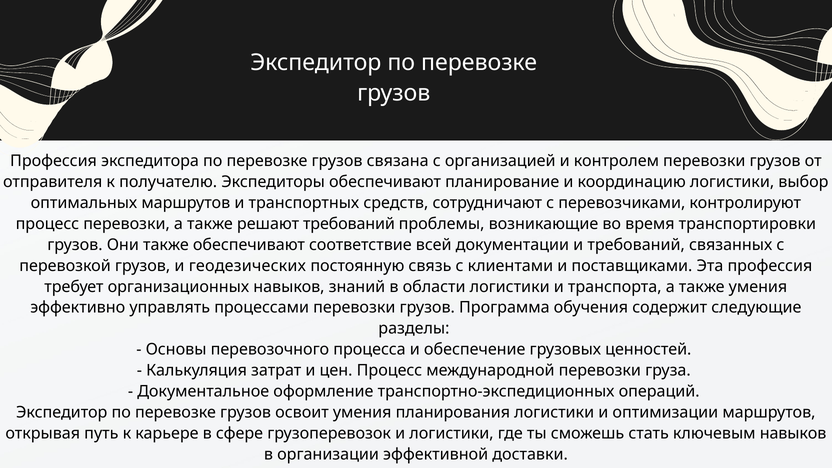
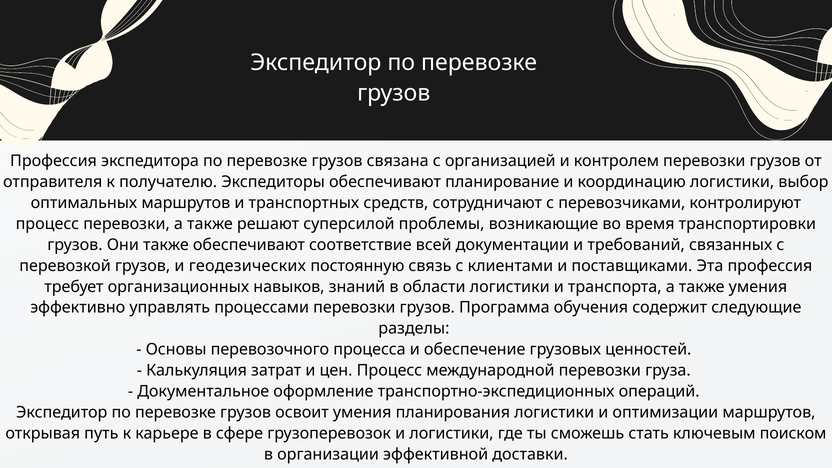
решают требований: требований -> суперсилой (349, 224)
ключевым навыков: навыков -> поиском (793, 433)
